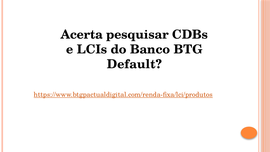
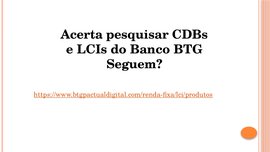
Default: Default -> Seguem (135, 64)
